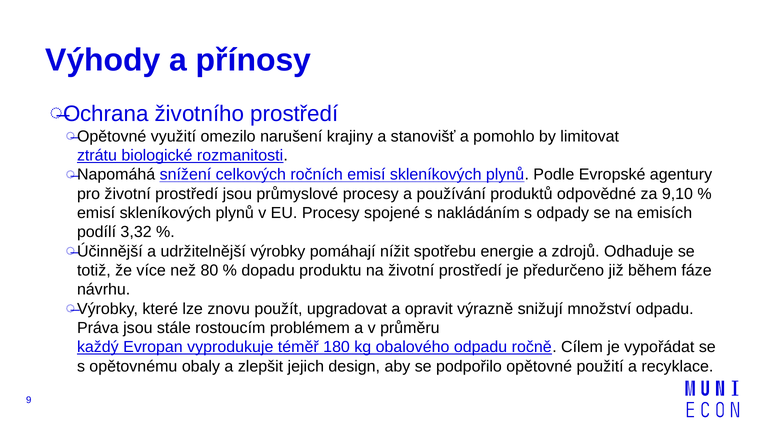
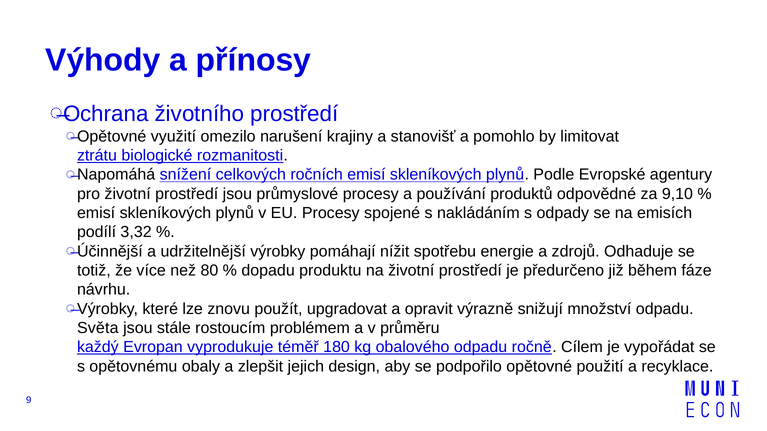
Práva: Práva -> Světa (98, 328)
